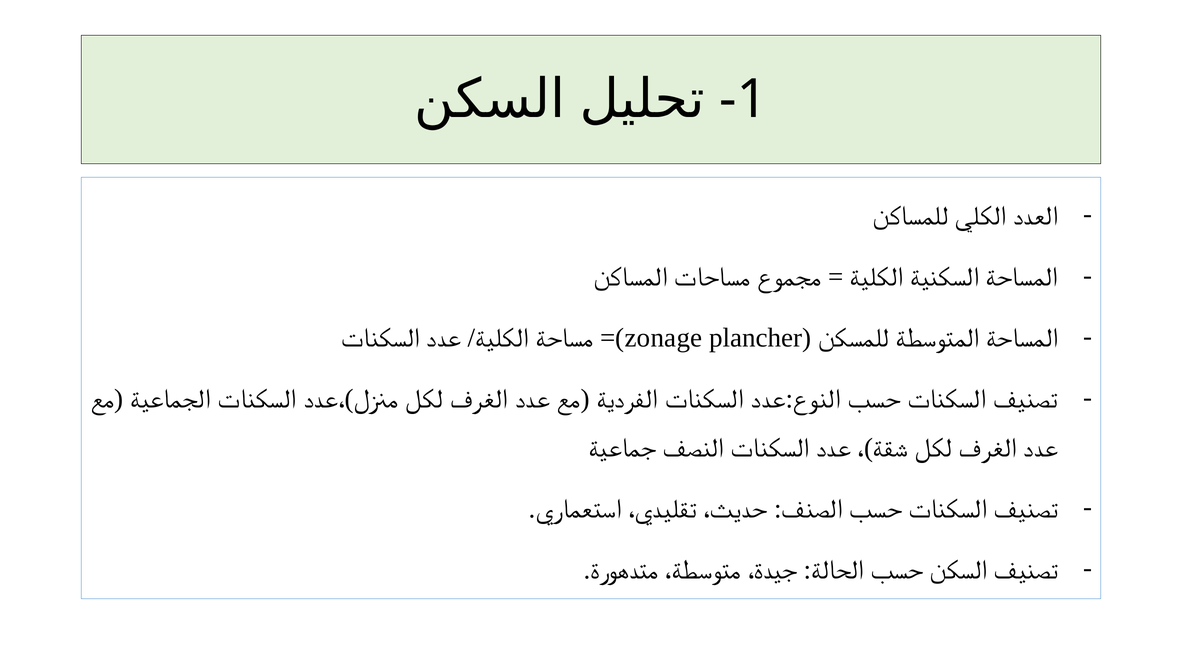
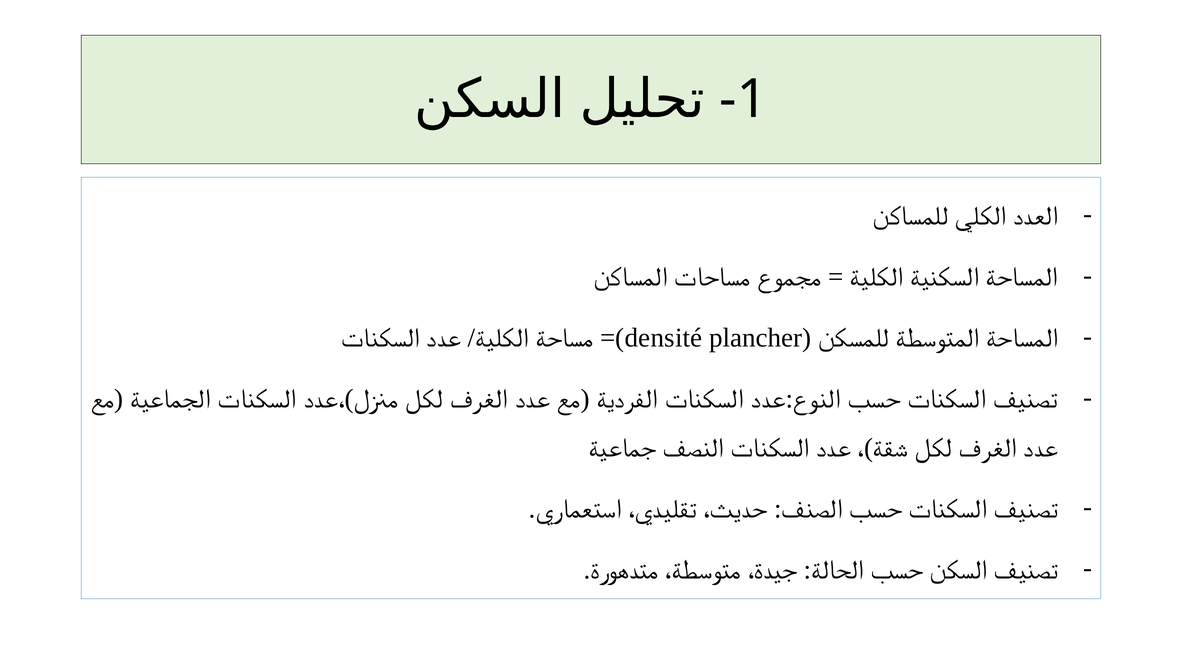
zonage: zonage -> densité (664, 338)
